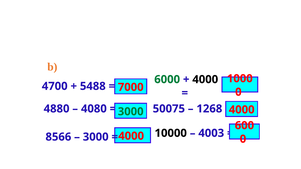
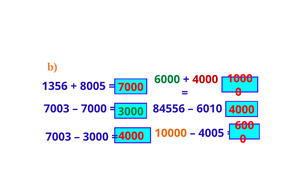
4000 colour: black -> red (205, 80)
4700: 4700 -> 1356 (55, 86)
5488: 5488 -> 8005 (93, 86)
4880: 4880 -> 7003 (57, 109)
4080: 4080 -> 7000 (94, 109)
50075: 50075 -> 84556 (169, 109)
1268: 1268 -> 6010 (209, 109)
10000 colour: black -> orange (171, 133)
4003: 4003 -> 4005 (211, 133)
8566: 8566 -> 7003 (58, 137)
